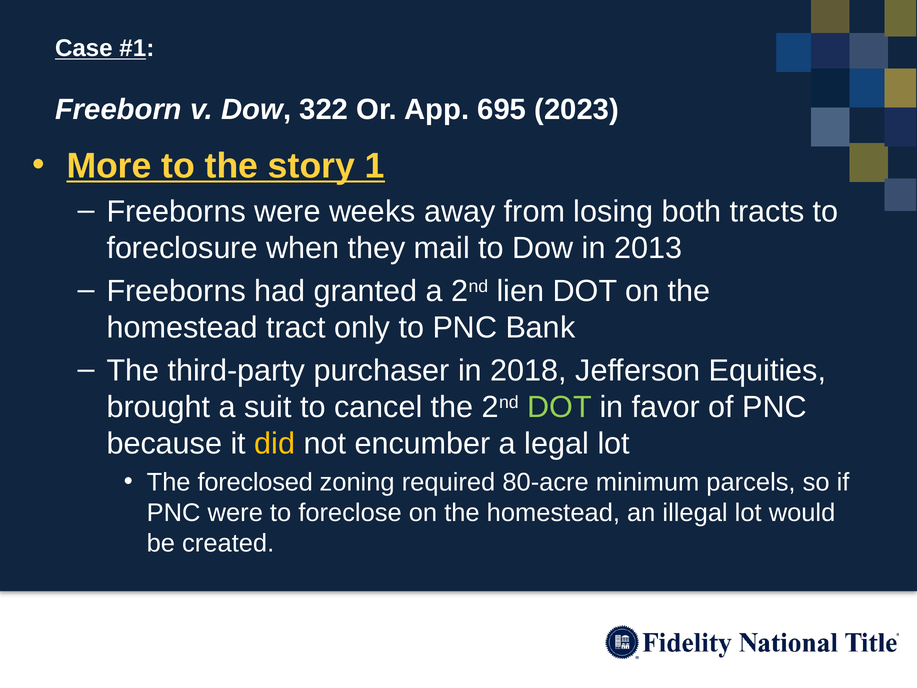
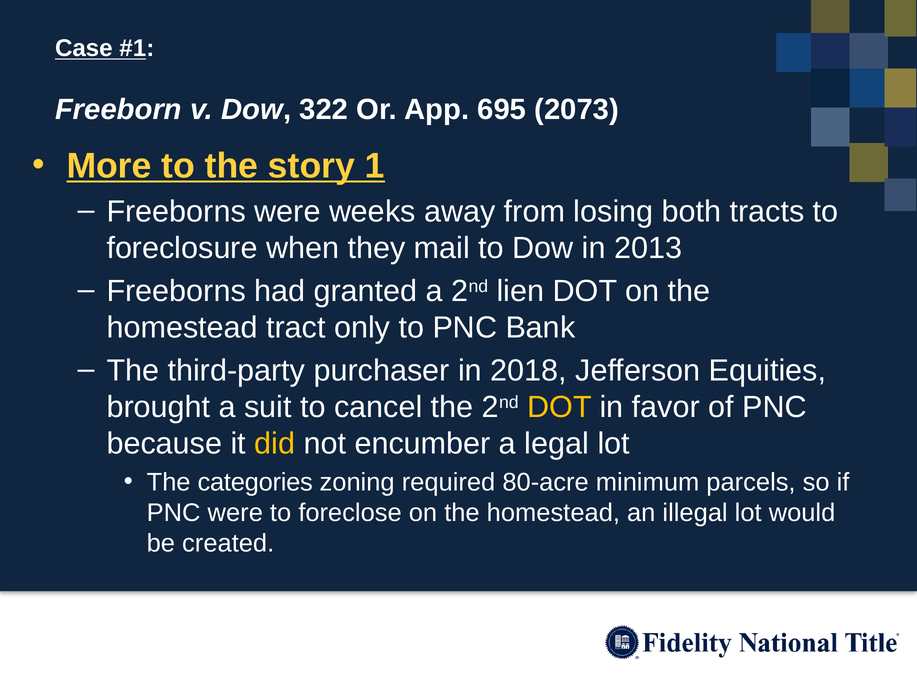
2023: 2023 -> 2073 (577, 110)
DOT colour: light green -> yellow (559, 407)
foreclosed: foreclosed -> categories (255, 482)
